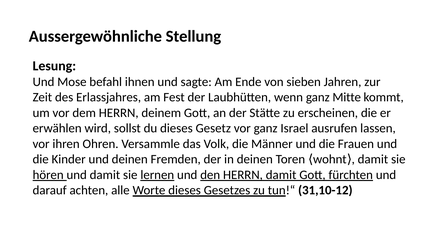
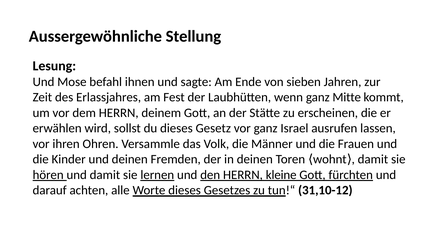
HERRN damit: damit -> kleine (281, 175)
